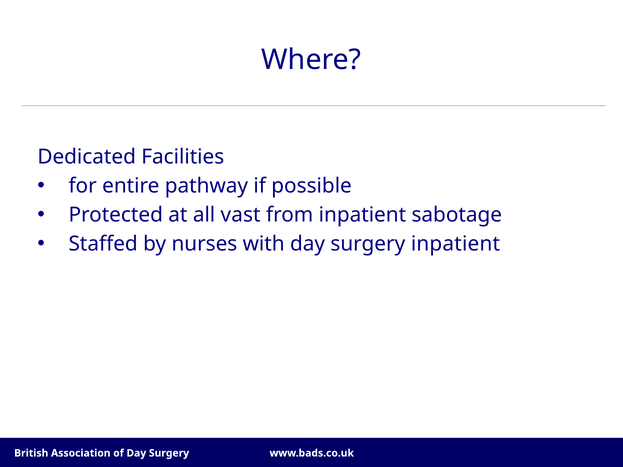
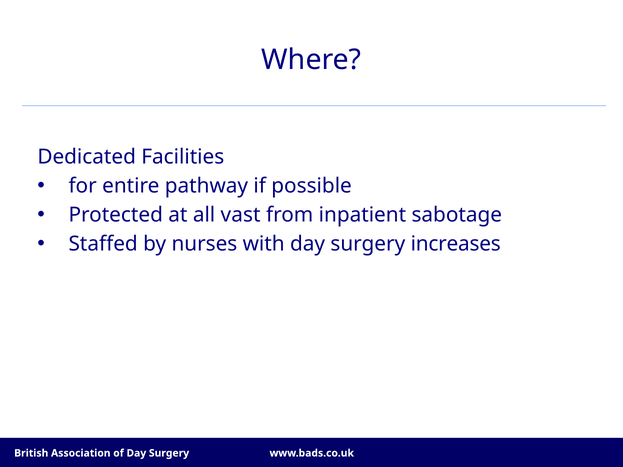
surgery inpatient: inpatient -> increases (456, 244)
